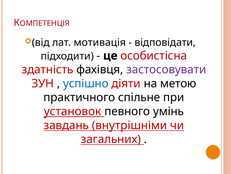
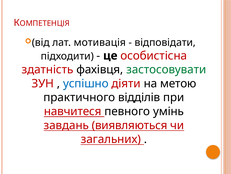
застосовувати colour: purple -> green (166, 69)
спільне: спільне -> відділів (139, 97)
установок: установок -> навчитеся (73, 111)
внутрішніми: внутрішніми -> виявляються (130, 125)
